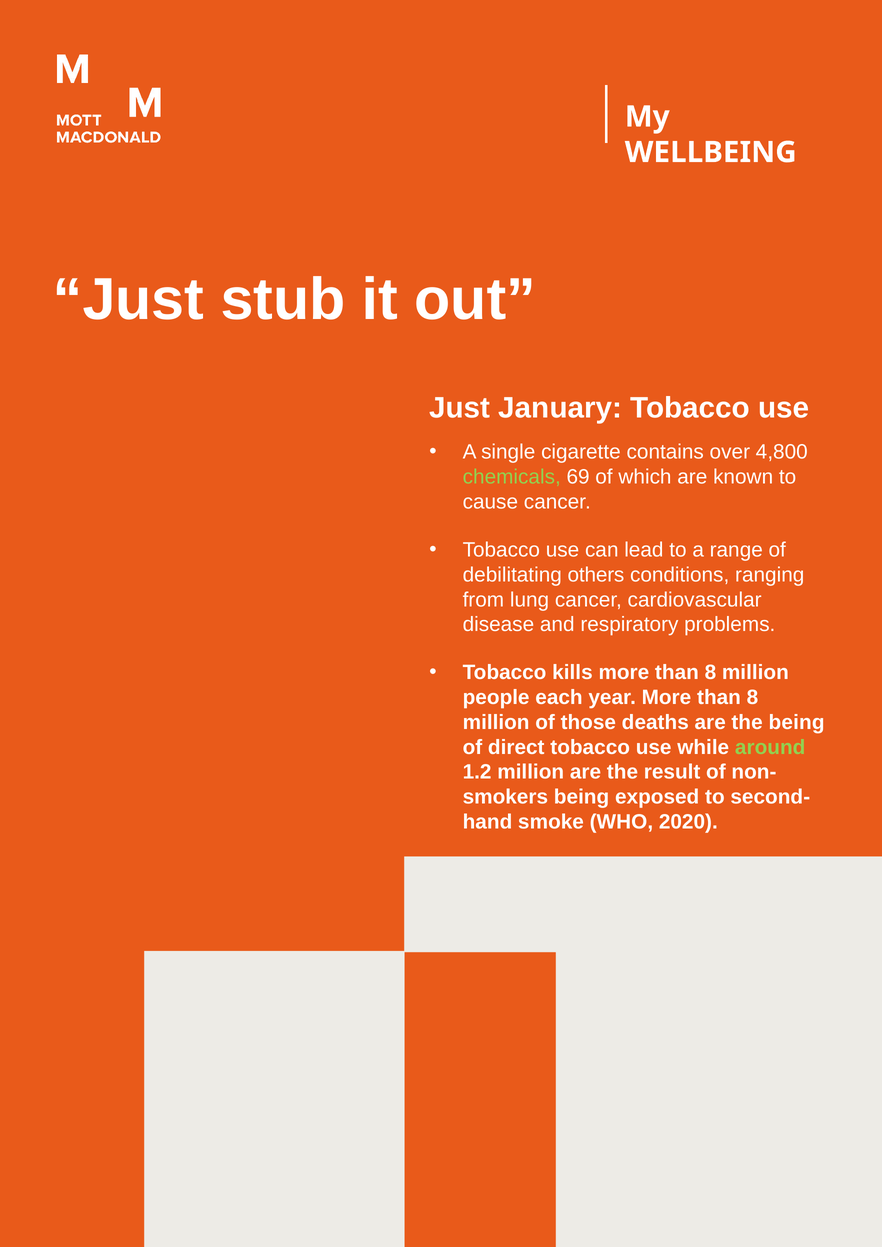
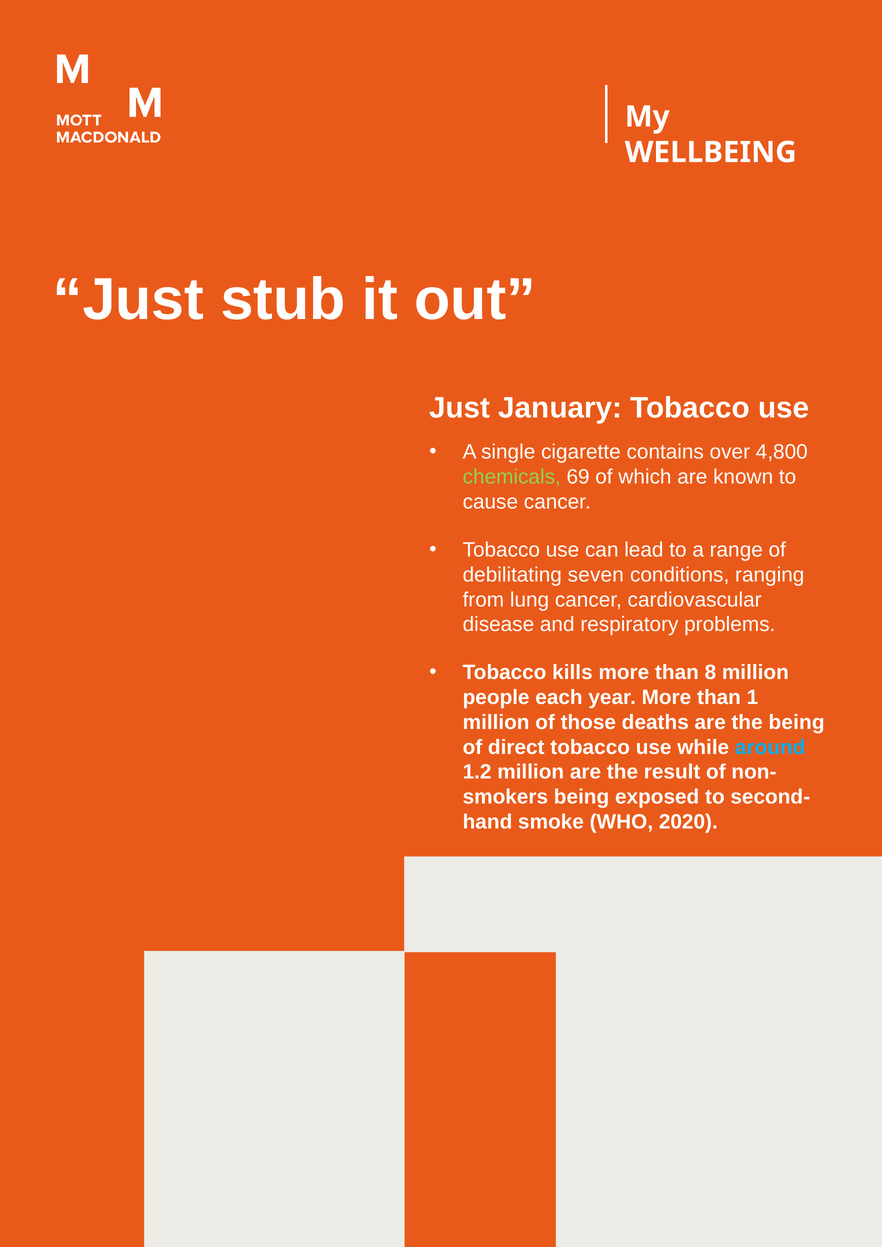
others: others -> seven (596, 575)
year More than 8: 8 -> 1 (752, 698)
around colour: light green -> light blue (770, 747)
